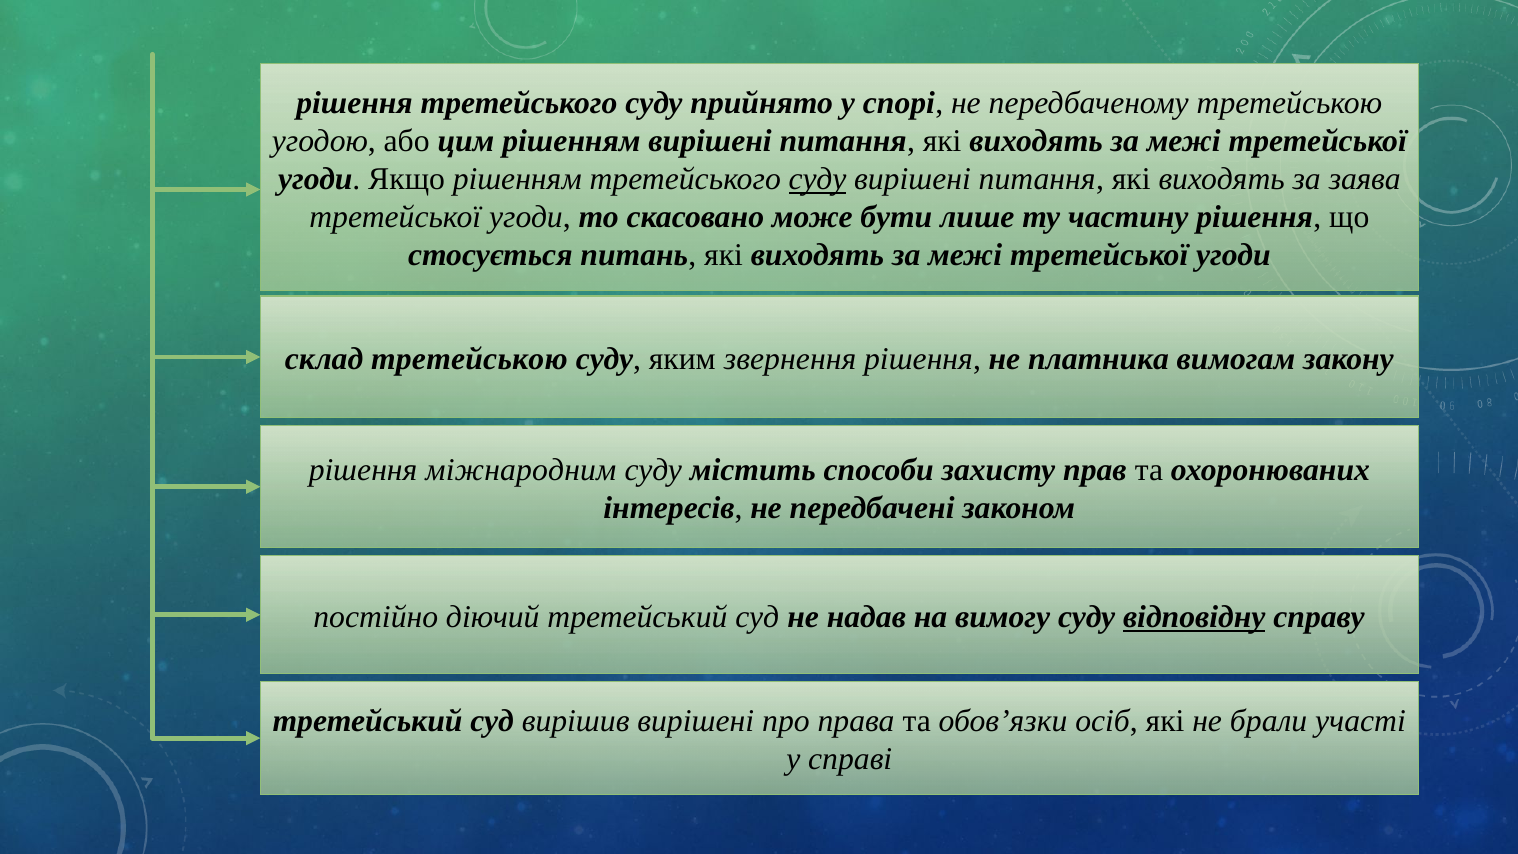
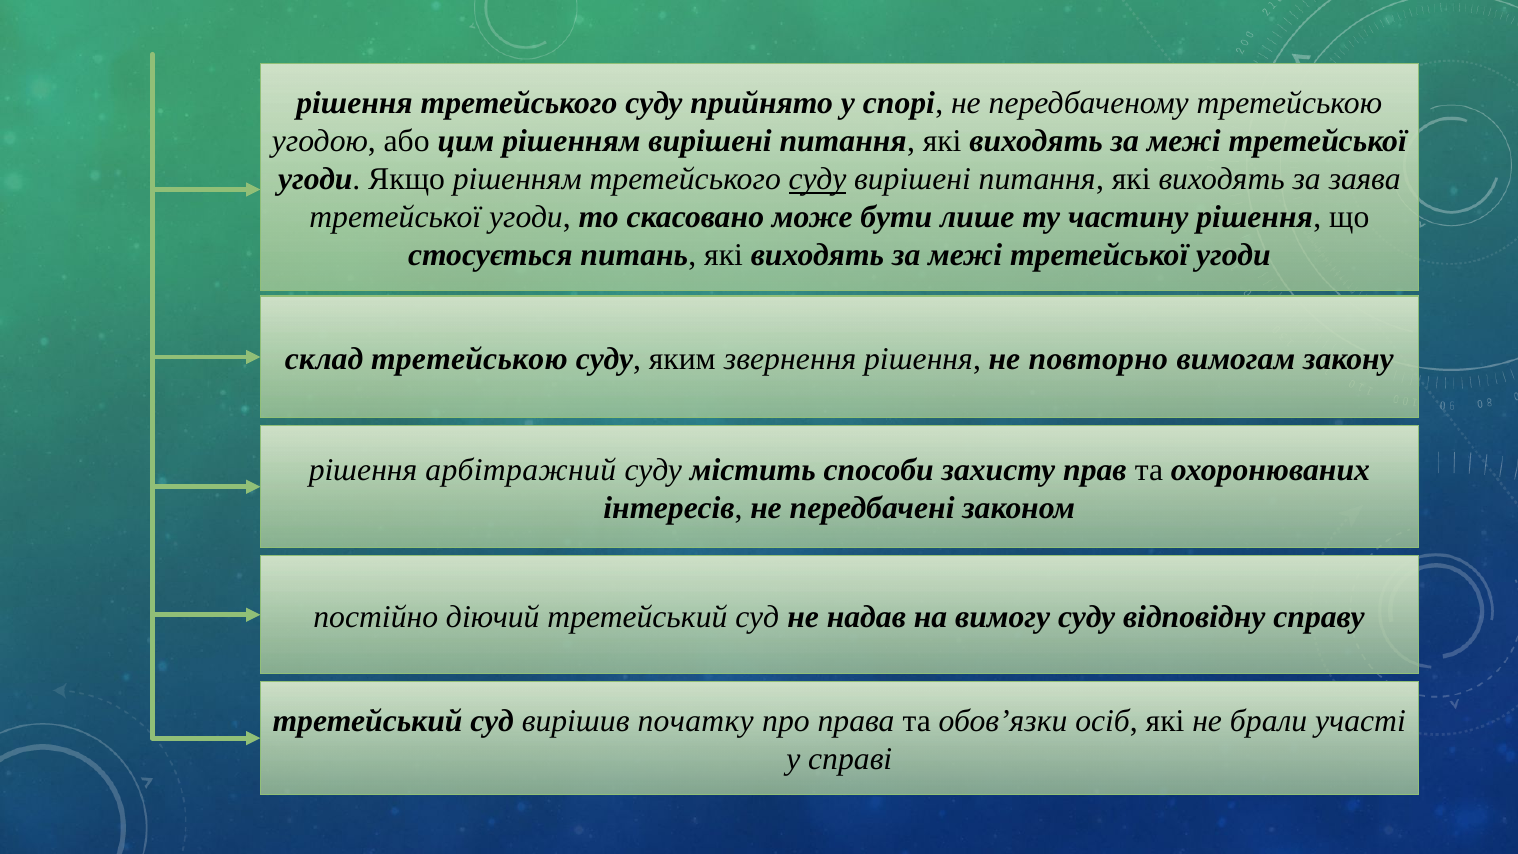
платника: платника -> повторно (1098, 359)
міжнародним: міжнародним -> арбітражний (521, 470)
відповідну underline: present -> none (1194, 617)
вирішив вирішені: вирішені -> початку (696, 721)
